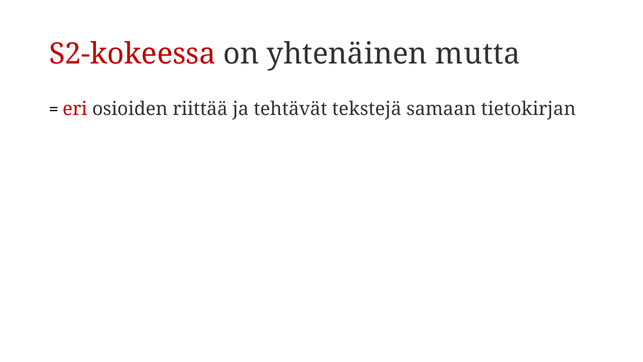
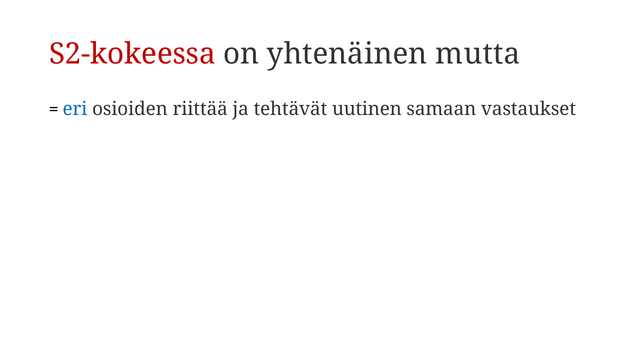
eri colour: red -> blue (75, 109)
tekstejä: tekstejä -> uutinen (367, 109)
tietokirjan: tietokirjan -> vastaukset (529, 109)
